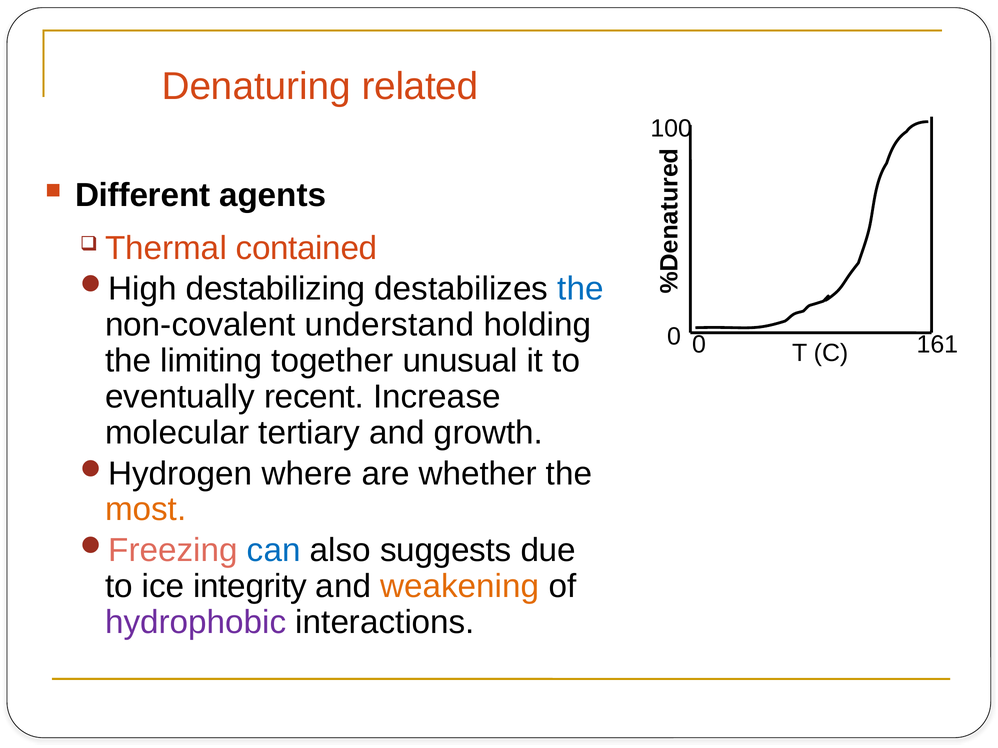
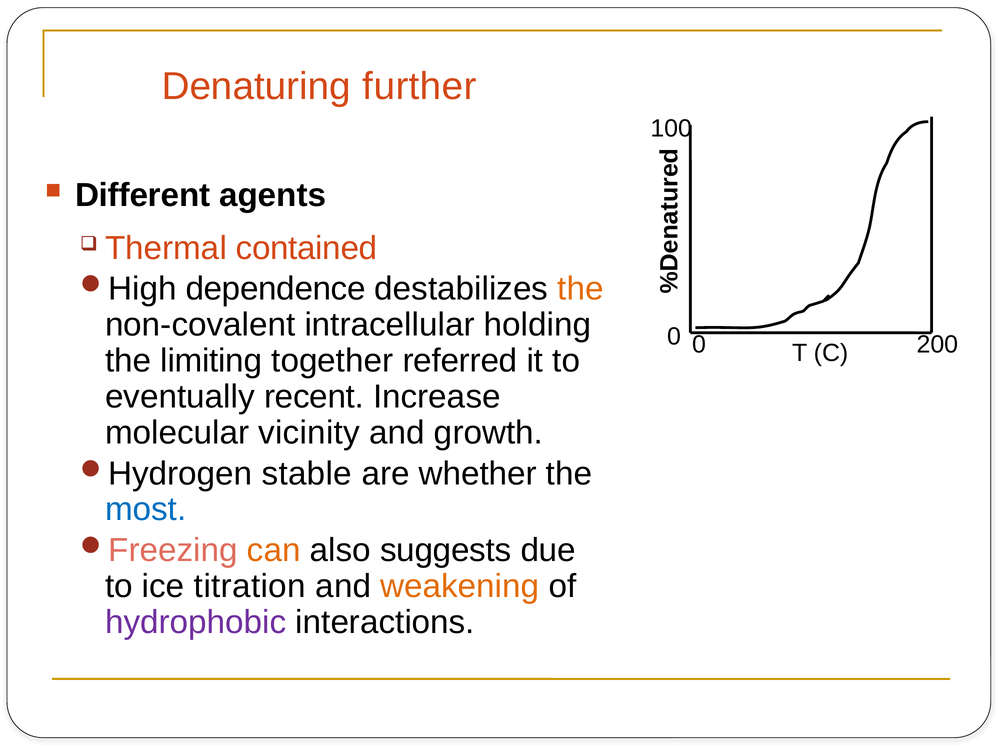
related: related -> further (420, 86)
destabilizing: destabilizing -> dependence (276, 289)
the colour: blue -> orange (581, 289)
understand: understand -> intracellular (390, 325)
161: 161 -> 200 (937, 345)
unusual: unusual -> referred (460, 361)
tertiary: tertiary -> vicinity (309, 433)
where: where -> stable (307, 474)
most colour: orange -> blue (146, 510)
can colour: blue -> orange (274, 551)
integrity: integrity -> titration (250, 587)
